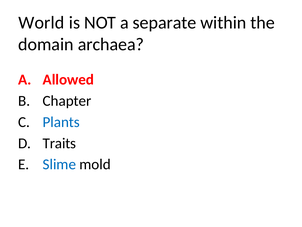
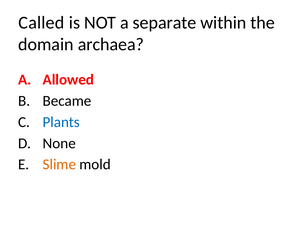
World: World -> Called (41, 23)
Chapter: Chapter -> Became (67, 101)
Traits: Traits -> None (59, 143)
Slime colour: blue -> orange (59, 164)
